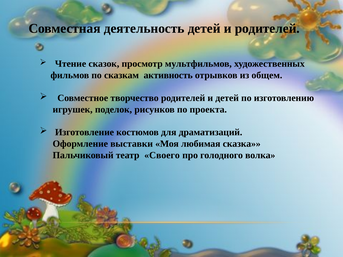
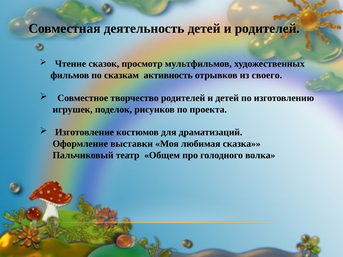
общем: общем -> своего (267, 75)
Своего: Своего -> Общем (162, 155)
